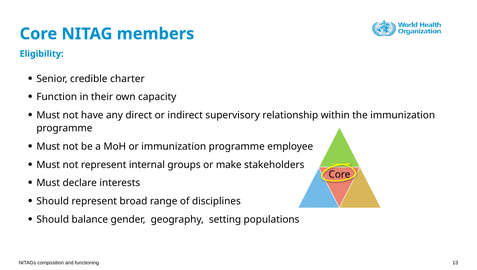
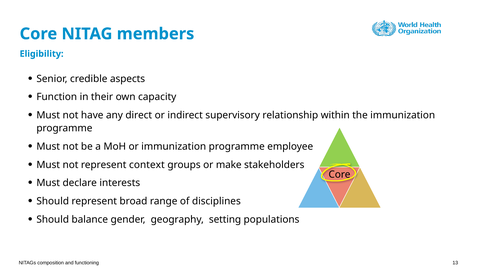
charter: charter -> aspects (128, 79)
internal: internal -> context (147, 164)
